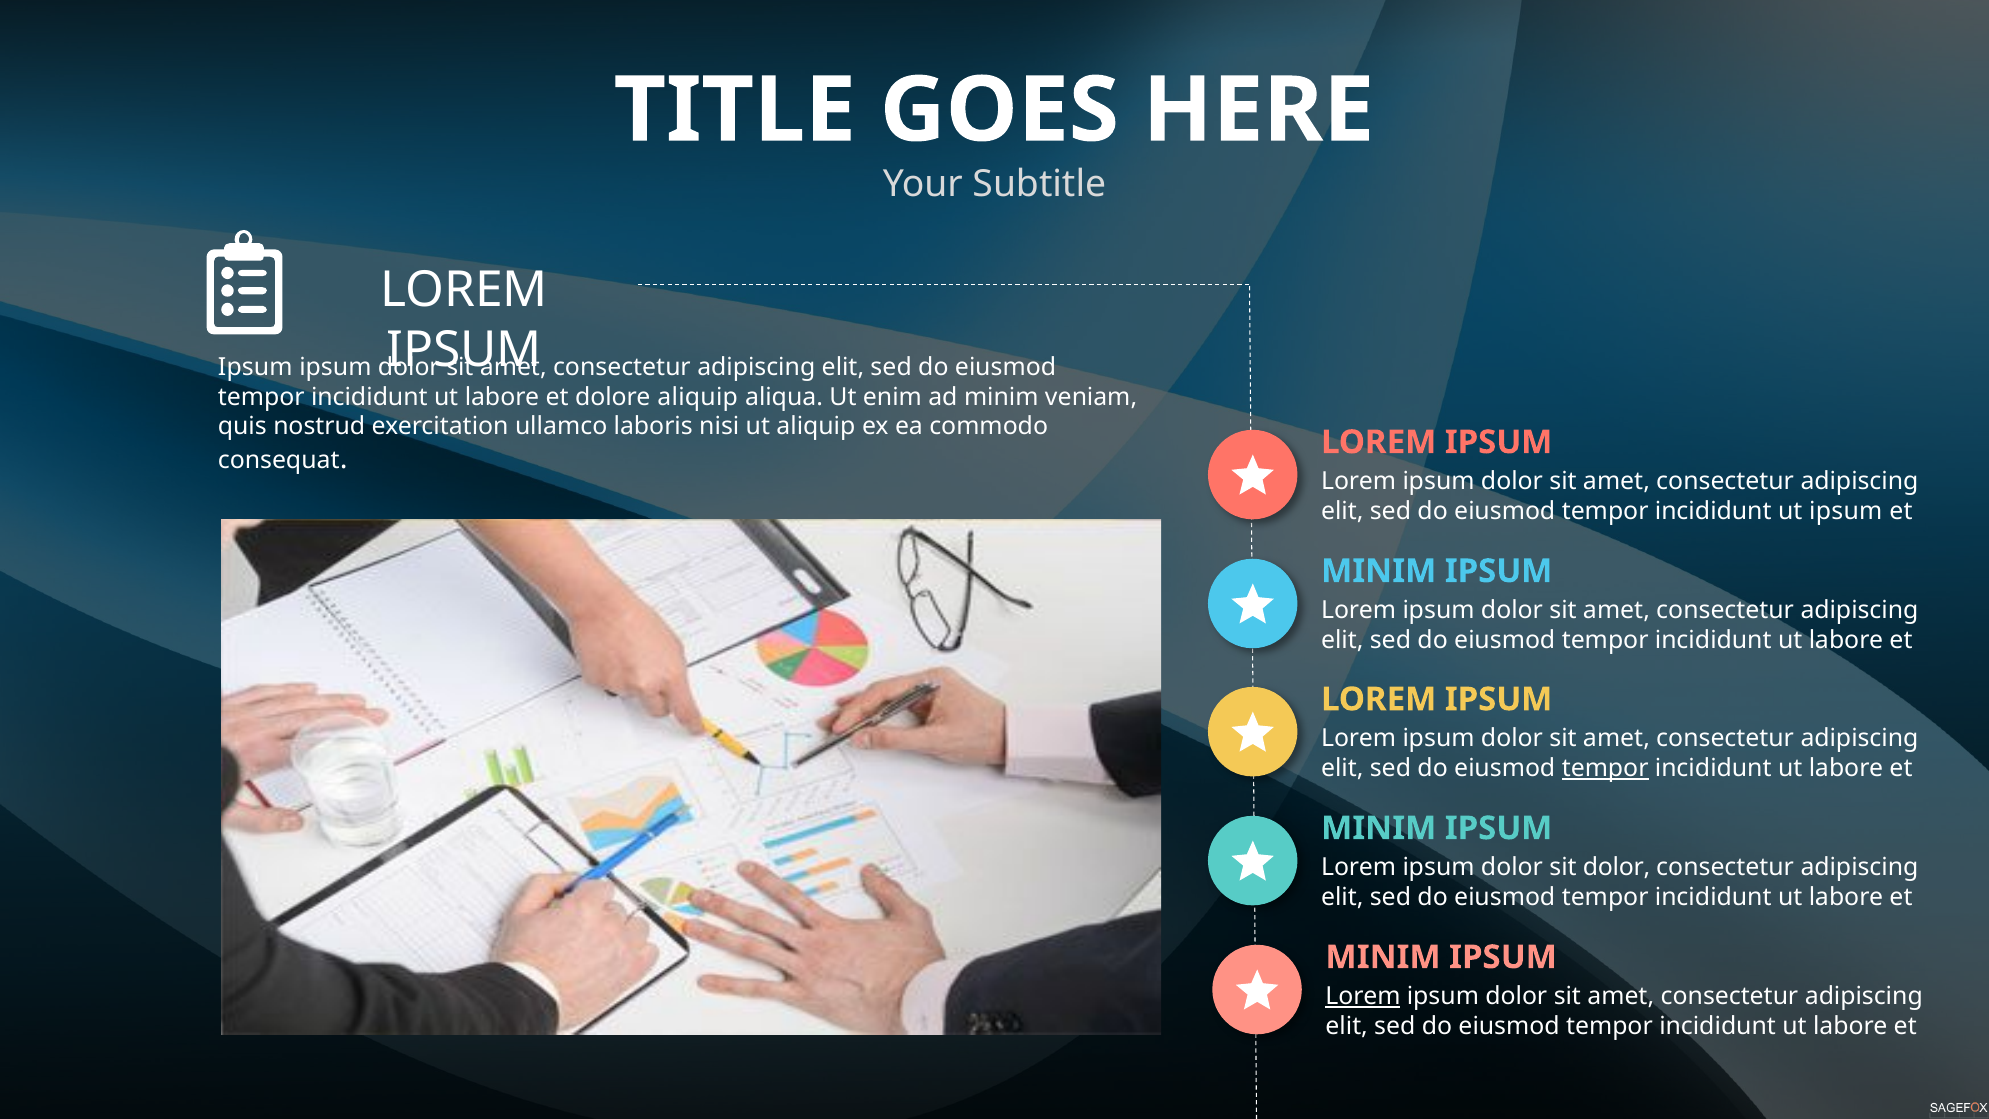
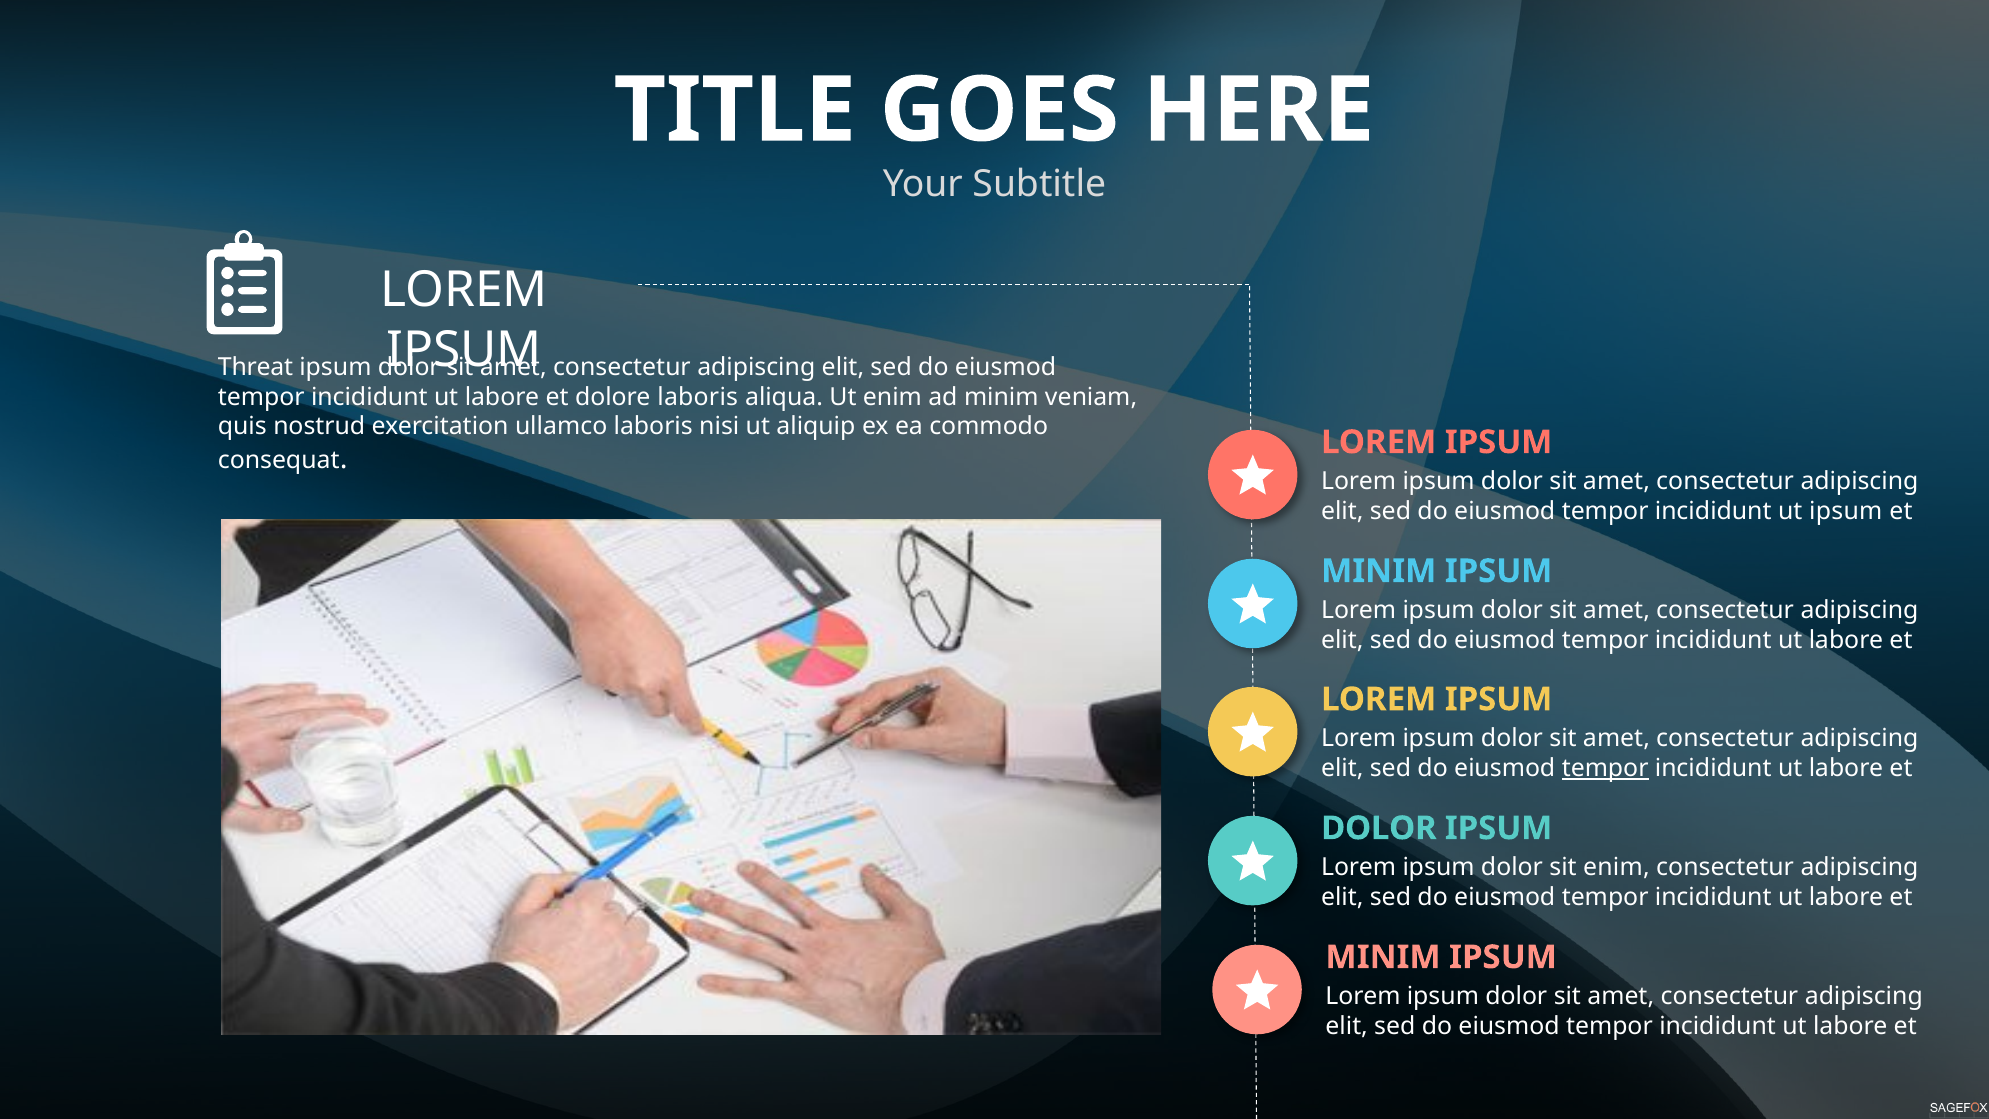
Ipsum: Ipsum -> Threat (256, 367)
dolore aliquip: aliquip -> laboris (698, 397)
MINIM: MINIM -> DOLOR (1379, 828)
sit dolor: dolor -> enim (1616, 867)
Lorem underline: present -> none (1363, 996)
